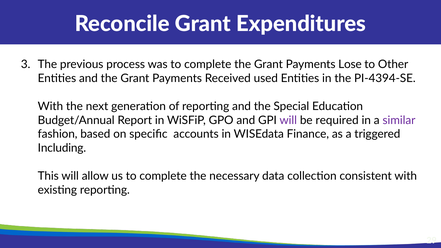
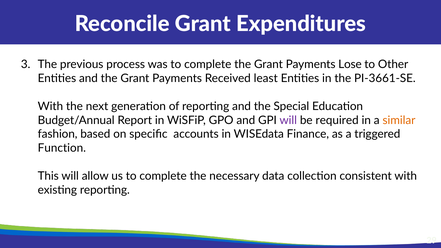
used: used -> least (266, 78)
PI-4394-SE: PI-4394-SE -> PI-3661-SE (385, 78)
similar colour: purple -> orange (399, 120)
Including: Including -> Function (62, 148)
